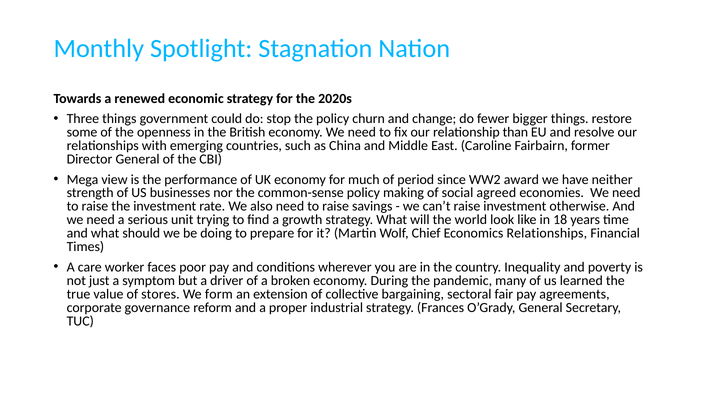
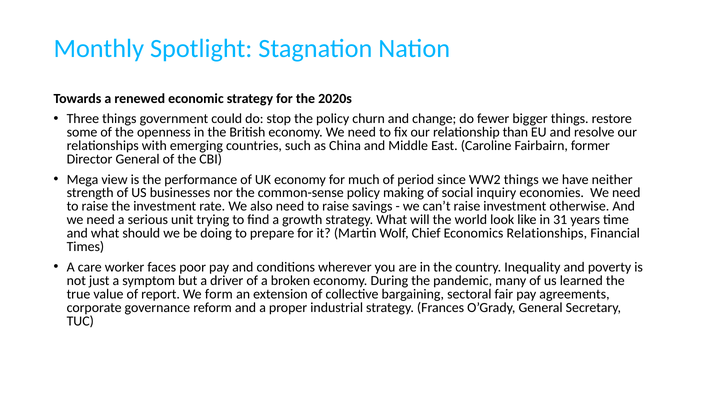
WW2 award: award -> things (521, 179)
agreed: agreed -> inquiry (496, 193)
18: 18 -> 31 (560, 220)
stores: stores -> report (161, 294)
